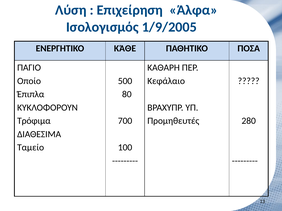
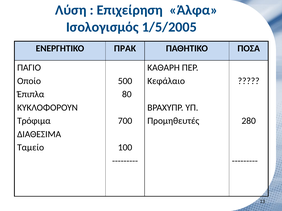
1/9/2005: 1/9/2005 -> 1/5/2005 (169, 27)
ΚΆΘΕ: ΚΆΘΕ -> ΠΡΑΚ (125, 49)
